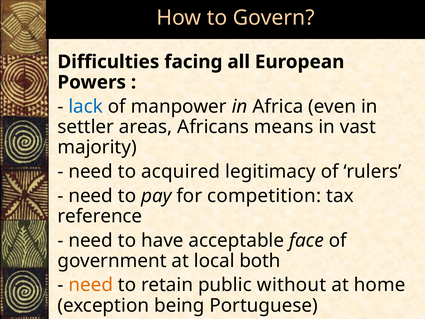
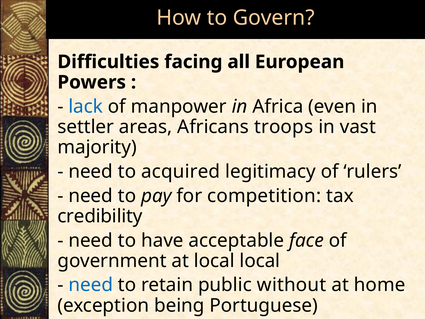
means: means -> troops (284, 127)
reference: reference -> credibility (100, 216)
local both: both -> local (260, 261)
need colour: orange -> blue (91, 285)
